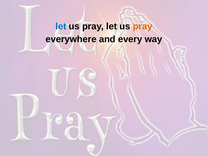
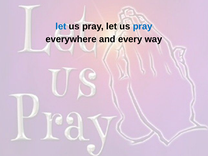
pray colour: orange -> blue (143, 26)
